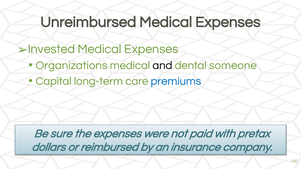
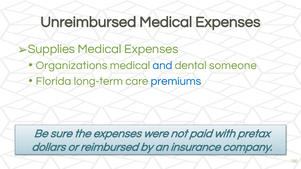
Invested: Invested -> Supplies (51, 49)
and colour: black -> blue (162, 66)
Capital: Capital -> Florida (53, 81)
